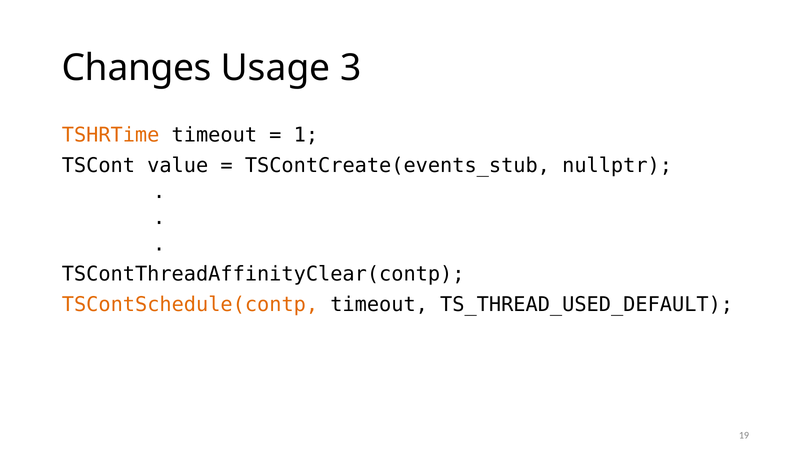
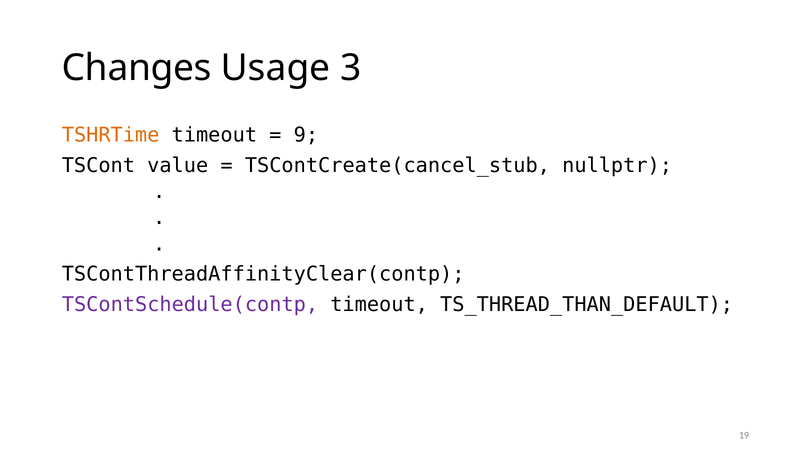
1: 1 -> 9 (306, 135)
TSContCreate(events_stub: TSContCreate(events_stub -> TSContCreate(cancel_stub (397, 166)
TSContSchedule(contp colour: orange -> purple (190, 305)
TS_THREAD_USED_DEFAULT: TS_THREAD_USED_DEFAULT -> TS_THREAD_THAN_DEFAULT (587, 305)
